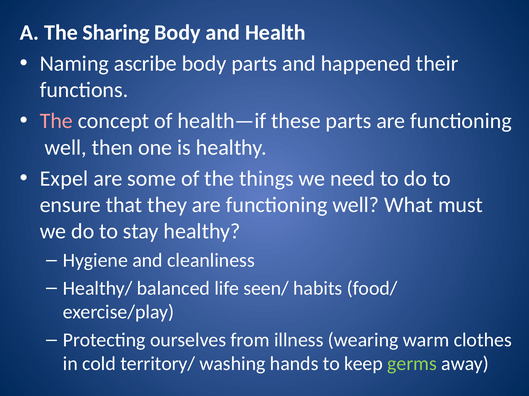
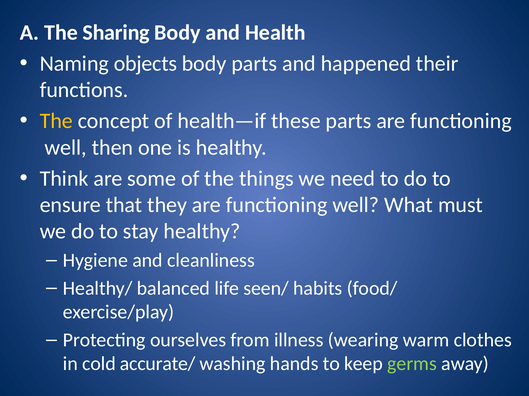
ascribe: ascribe -> objects (145, 64)
The colour: pink -> yellow (56, 121)
Expel: Expel -> Think (64, 179)
territory/: territory/ -> accurate/ (158, 364)
